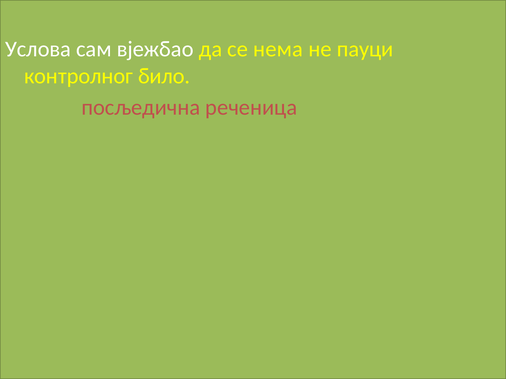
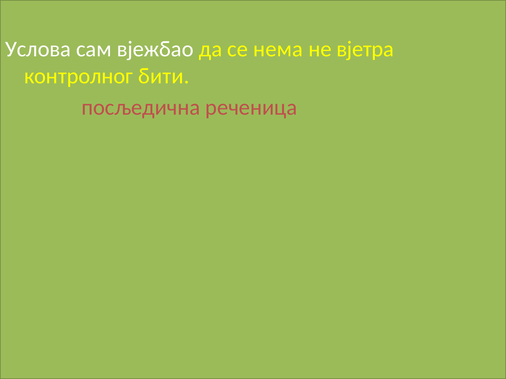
пауци: пауци -> вјетра (365, 49)
било: било -> бити (164, 76)
